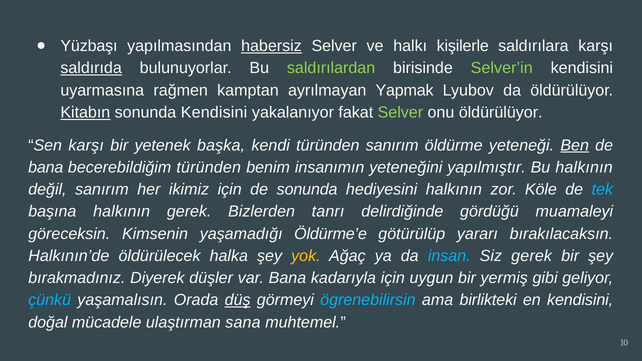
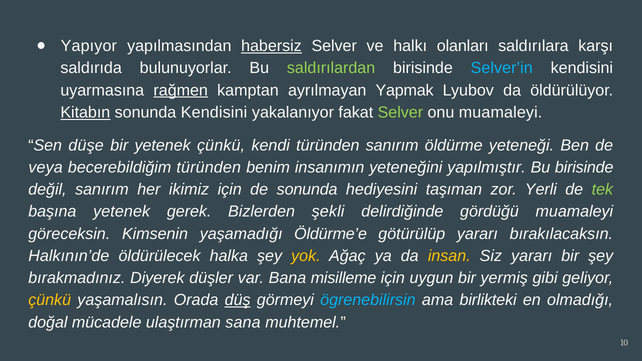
Yüzbaşı: Yüzbaşı -> Yapıyor (89, 46)
kişilerle: kişilerle -> olanları (463, 46)
saldırıda underline: present -> none (91, 68)
Selver’in colour: light green -> light blue (502, 68)
rağmen underline: none -> present (181, 90)
onu öldürülüyor: öldürülüyor -> muamaleyi (501, 112)
Sen karşı: karşı -> düşe (86, 145)
yetenek başka: başka -> çünkü (221, 145)
Ben underline: present -> none (575, 145)
bana: bana -> veya (46, 167)
Bu halkının: halkının -> birisinde (584, 167)
hediyesini halkının: halkının -> taşıman (454, 190)
Köle: Köle -> Yerli (541, 190)
tek colour: light blue -> light green (602, 190)
başına halkının: halkının -> yetenek (122, 212)
tanrı: tanrı -> şekli (328, 212)
insan colour: light blue -> yellow (449, 256)
Siz gerek: gerek -> yararı (532, 256)
kadarıyla: kadarıyla -> misilleme (344, 278)
çünkü colour: light blue -> yellow (50, 300)
en kendisini: kendisini -> olmadığı (580, 300)
